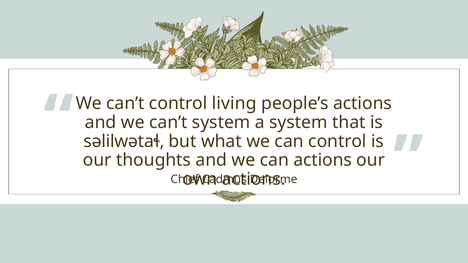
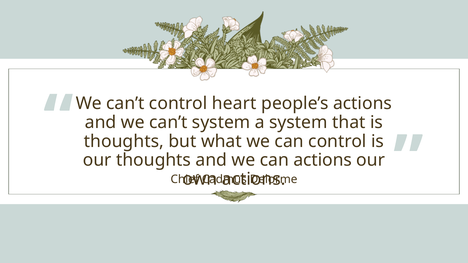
living: living -> heart (234, 103)
səlilwətaɬ: səlilwətaɬ -> thoughts (124, 141)
